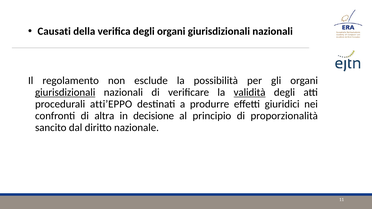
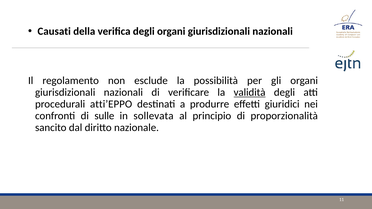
giurisdizionali underline: present -> none (65, 92)
altra: altra -> sulle (104, 116)
decisione: decisione -> sollevata (153, 116)
